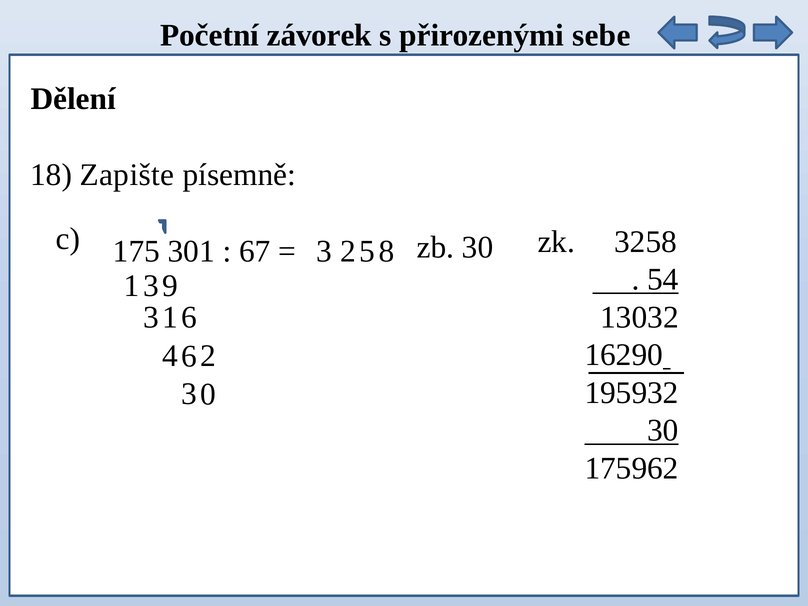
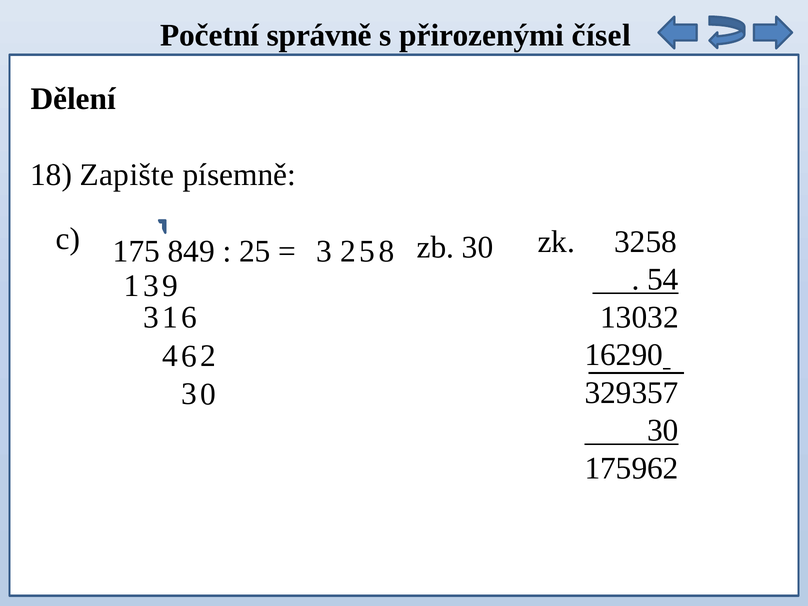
závorek: závorek -> správně (319, 35)
sebe: sebe -> čísel (601, 35)
301: 301 -> 849 (191, 251)
67: 67 -> 25 (255, 251)
195932: 195932 -> 329357 (632, 393)
